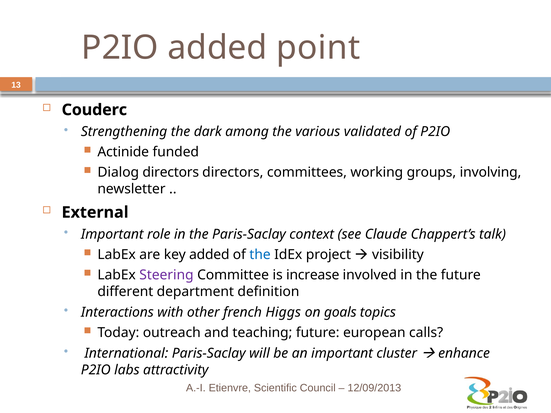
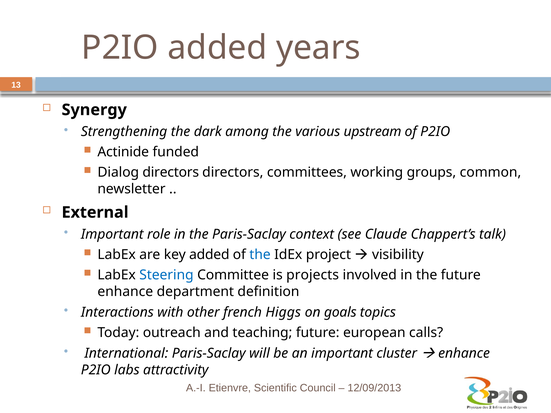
point: point -> years (318, 48)
Couderc: Couderc -> Synergy (94, 110)
validated: validated -> upstream (373, 132)
involving: involving -> common (490, 173)
Steering colour: purple -> blue (166, 275)
increase: increase -> projects (313, 275)
different: different -> enhance (125, 292)
